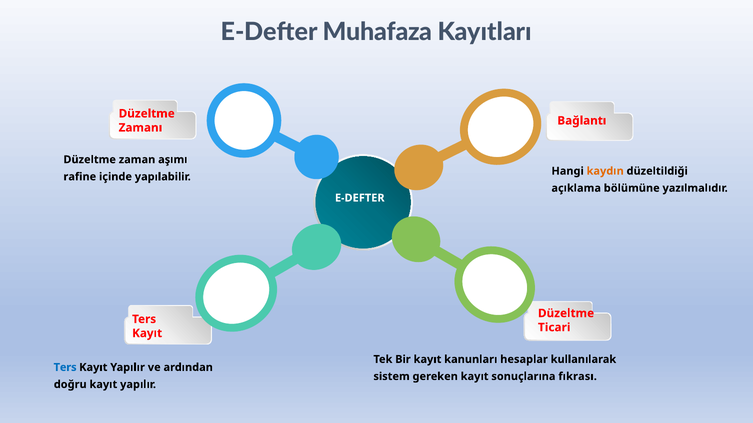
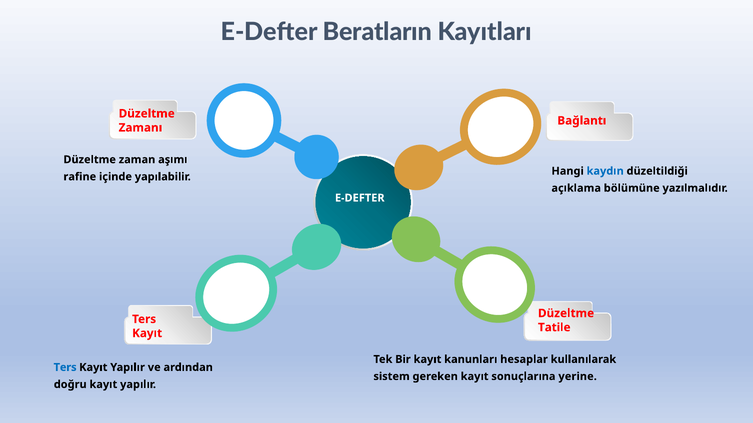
Muhafaza: Muhafaza -> Beratların (377, 32)
kaydın colour: orange -> blue (605, 171)
Ticari: Ticari -> Tatile (554, 328)
fıkrası: fıkrası -> yerine (578, 377)
